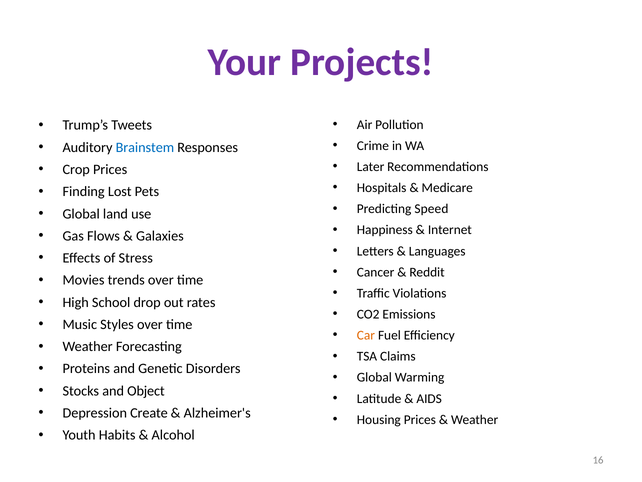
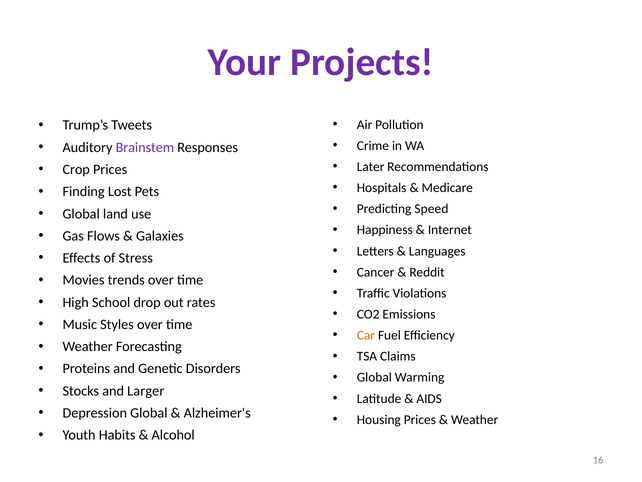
Brainstem colour: blue -> purple (145, 147)
Object: Object -> Larger (146, 391)
Depression Create: Create -> Global (149, 413)
